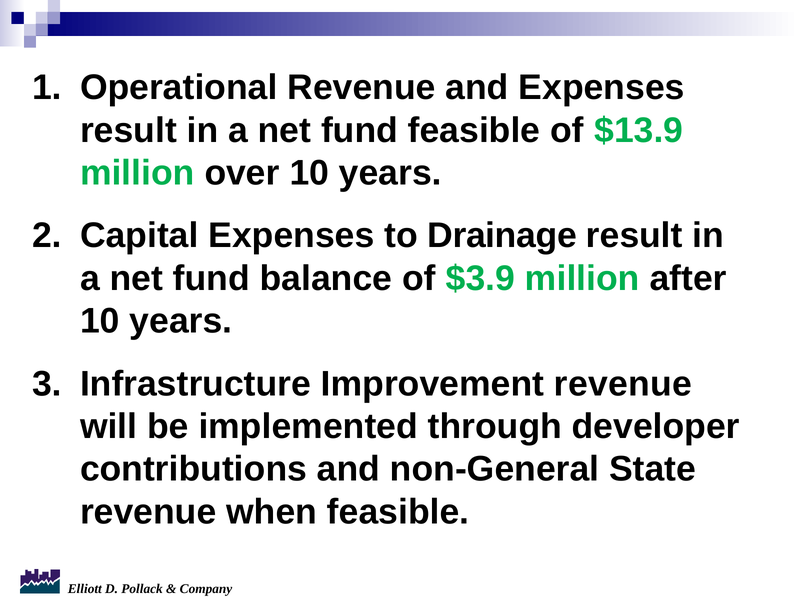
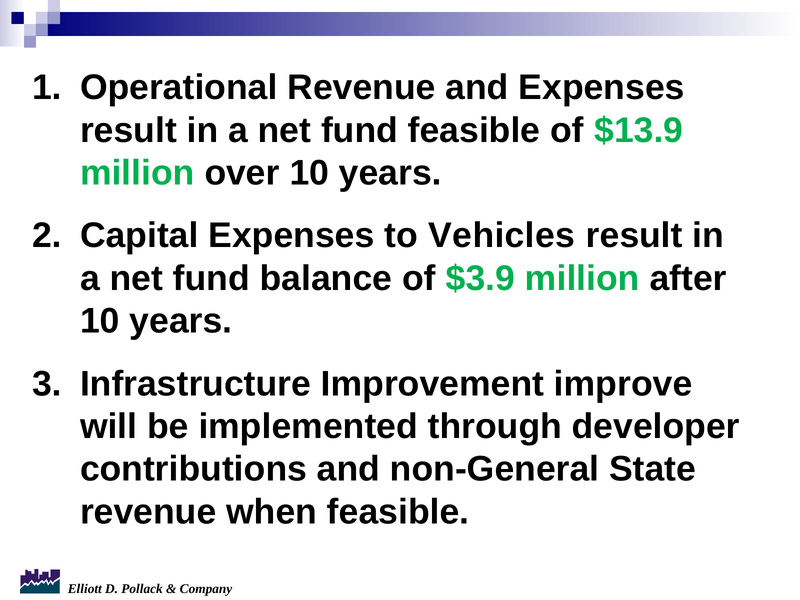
Drainage: Drainage -> Vehicles (502, 236)
Improvement revenue: revenue -> improve (623, 384)
